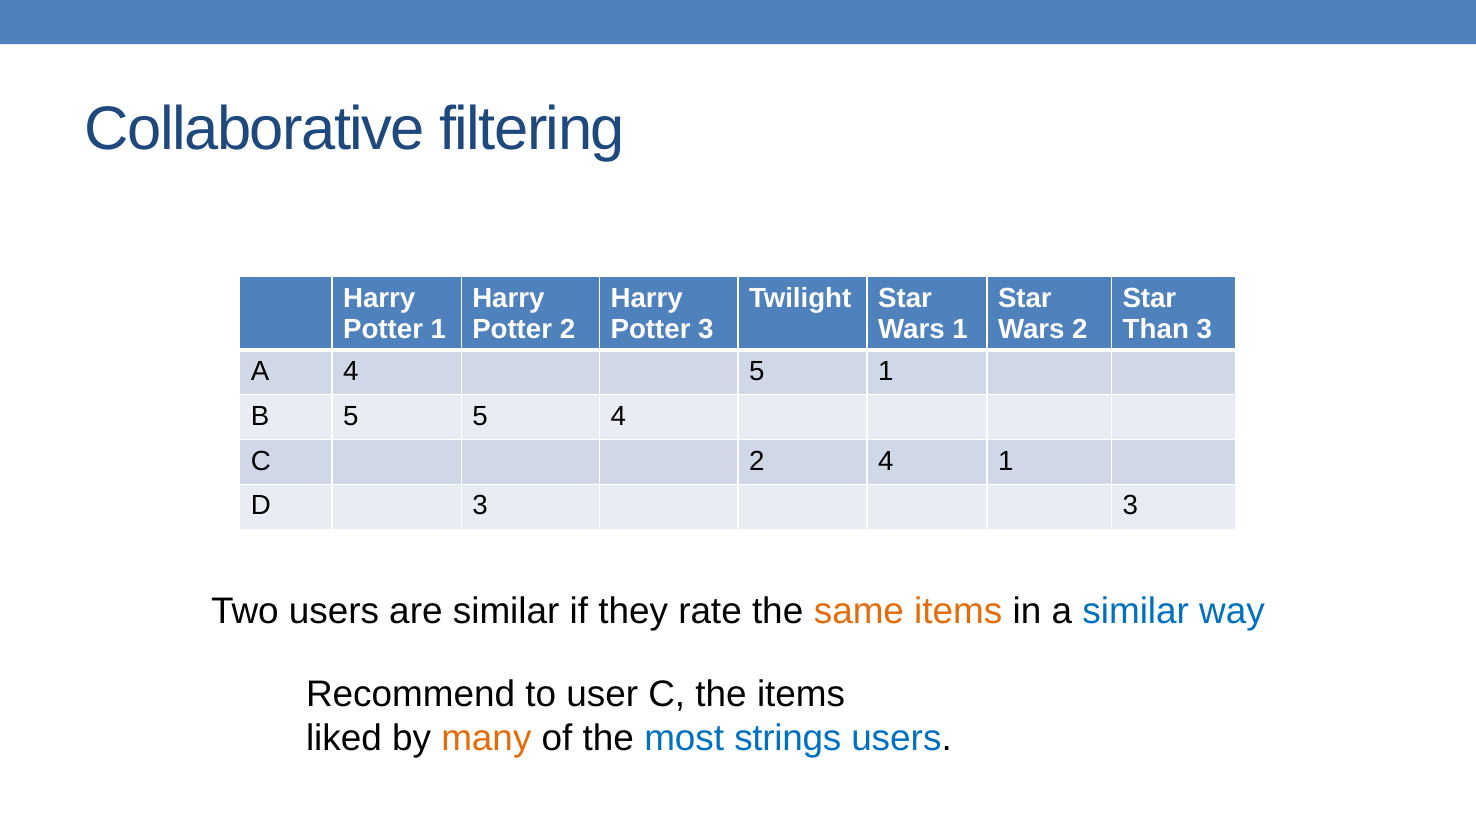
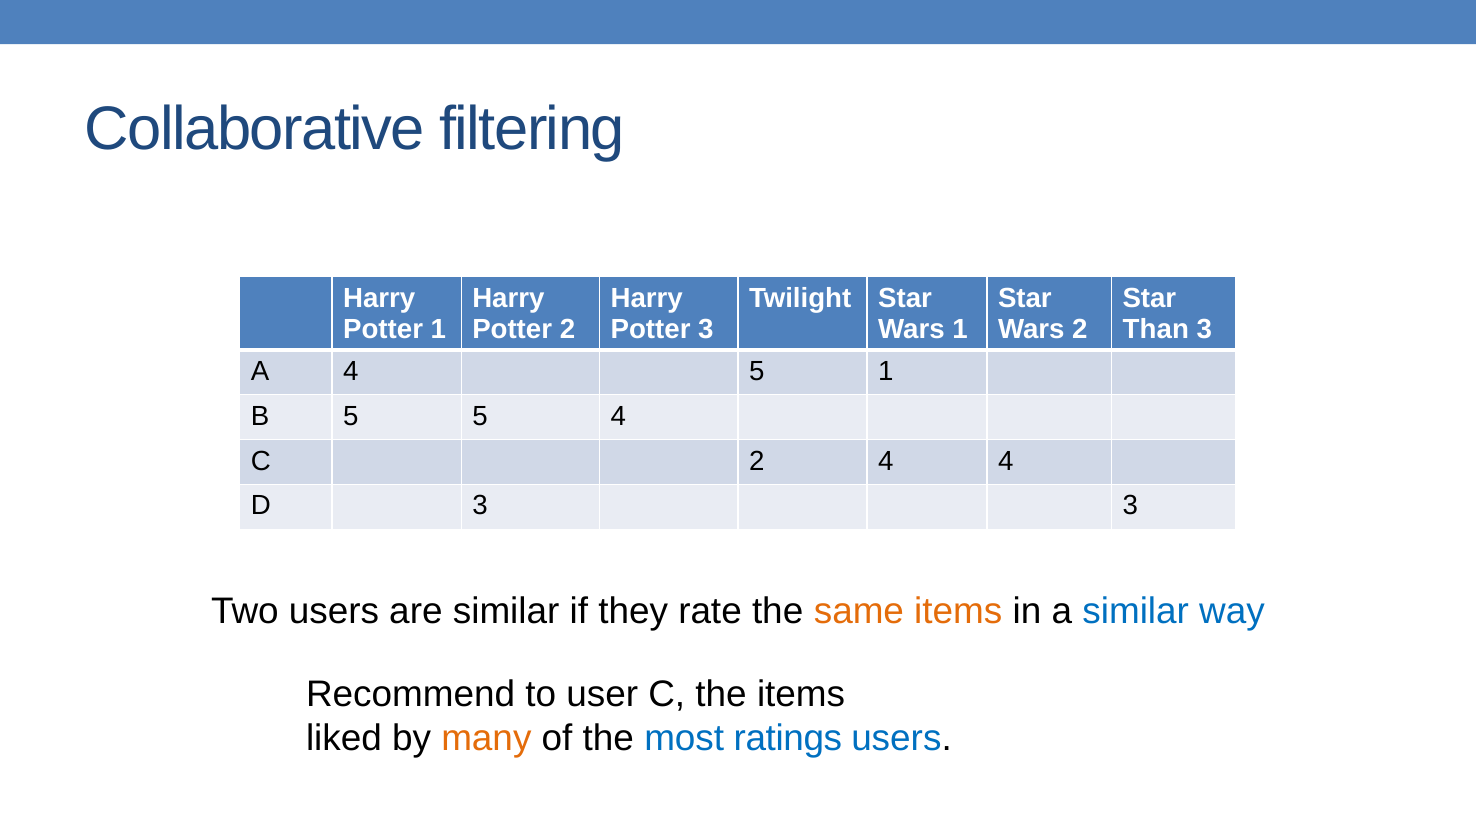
4 1: 1 -> 4 (1006, 461)
strings: strings -> ratings (788, 739)
